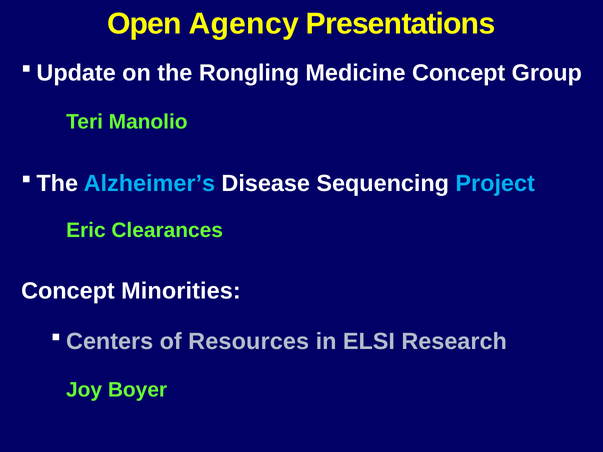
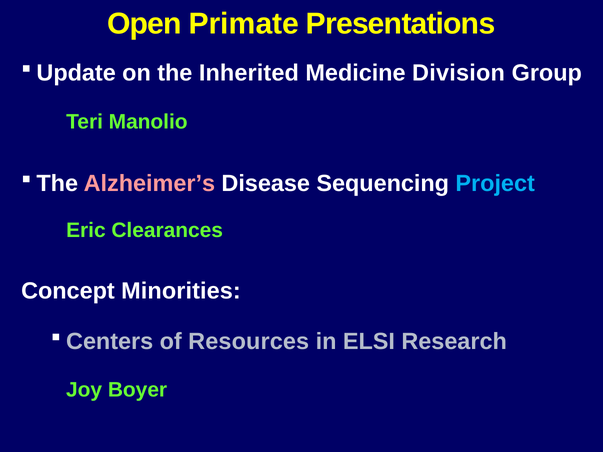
Agency: Agency -> Primate (244, 24)
Rongling: Rongling -> Inherited (249, 73)
Medicine Concept: Concept -> Division (459, 73)
Alzheimer’s colour: light blue -> pink (149, 184)
